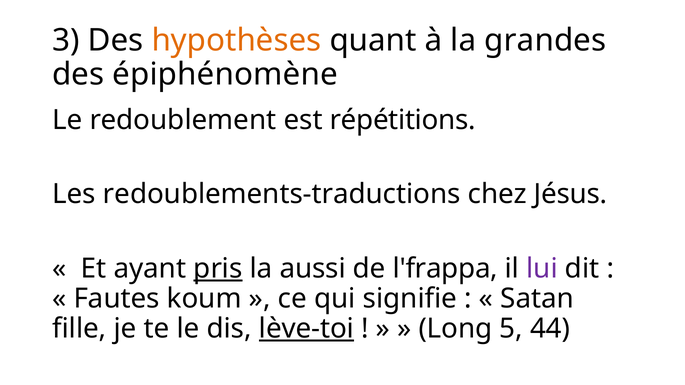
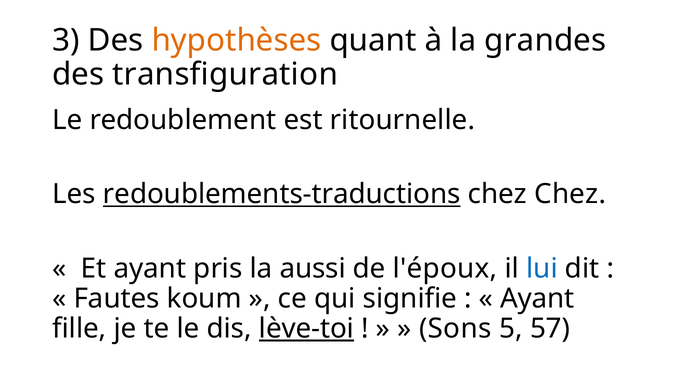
épiphénomène: épiphénomène -> transfiguration (225, 74)
répétitions: répétitions -> ritournelle (402, 120)
redoublements-traductions underline: none -> present (282, 194)
chez Jésus: Jésus -> Chez (570, 194)
pris underline: present -> none (218, 269)
l'frappa: l'frappa -> l'époux (445, 269)
lui colour: purple -> blue (542, 269)
Satan: Satan -> Ayant (537, 299)
Long: Long -> Sons (455, 329)
44: 44 -> 57 (550, 329)
